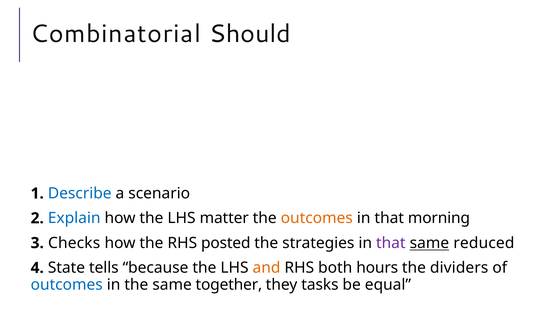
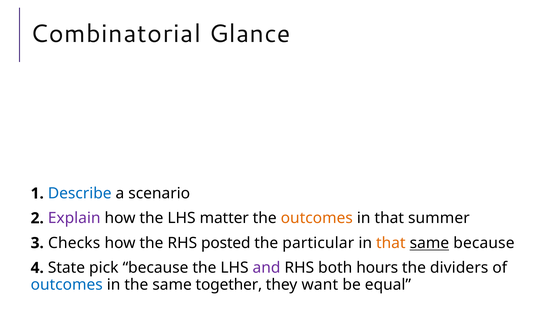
Should: Should -> Glance (250, 34)
Explain colour: blue -> purple (74, 219)
morning: morning -> summer (439, 219)
strategies: strategies -> particular (318, 243)
that colour: purple -> orange (391, 243)
same reduced: reduced -> because (484, 243)
tells: tells -> pick (104, 268)
and colour: orange -> purple (267, 268)
tasks: tasks -> want (320, 285)
